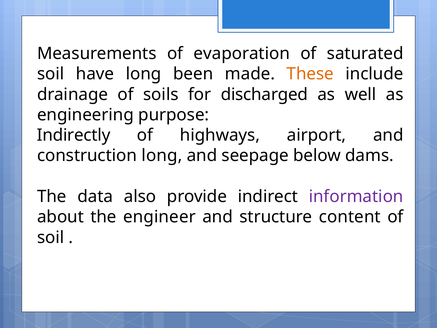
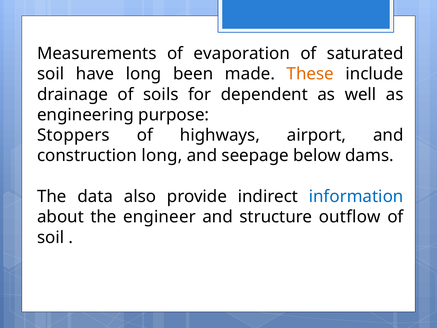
discharged: discharged -> dependent (264, 94)
Indirectly: Indirectly -> Stoppers (73, 135)
information colour: purple -> blue (356, 196)
content: content -> outflow (350, 217)
